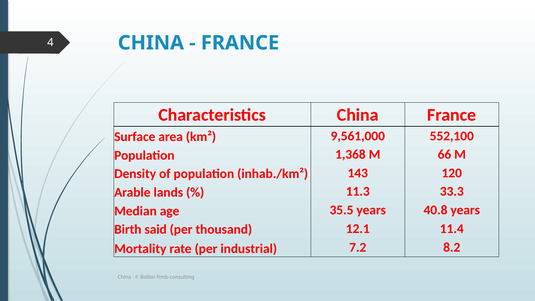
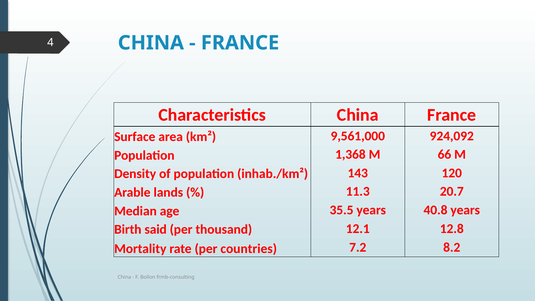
552,100: 552,100 -> 924,092 (452, 136)
33.3: 33.3 -> 20.7 (452, 192)
11.4: 11.4 -> 12.8 (452, 229)
industrial: industrial -> countries (249, 249)
